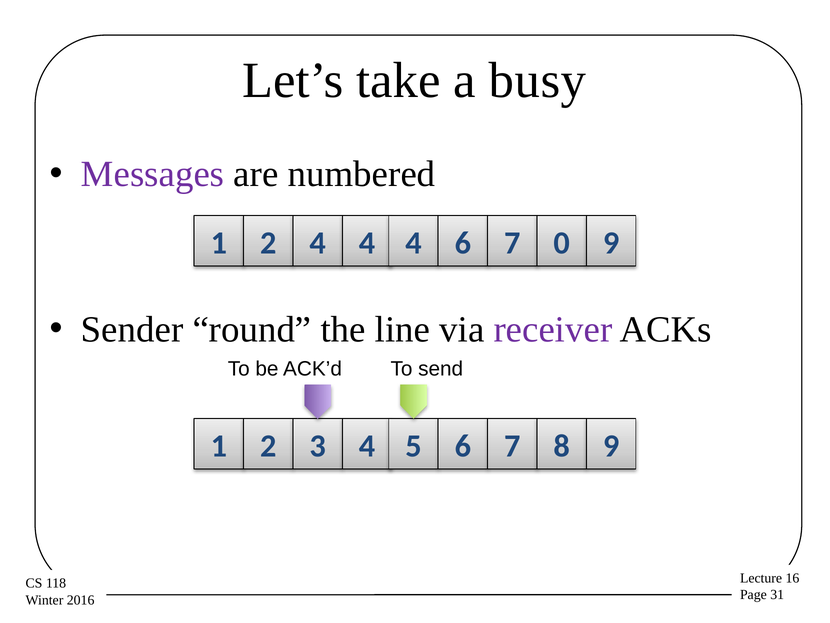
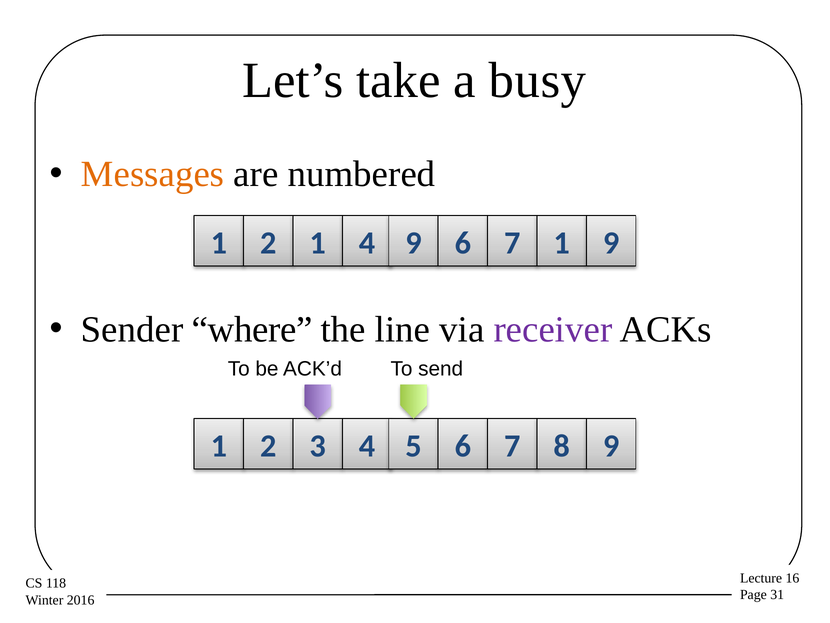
Messages colour: purple -> orange (153, 174)
2 4: 4 -> 1 (318, 243)
4: 4 -> 9 (413, 243)
7 0: 0 -> 1 (562, 243)
round: round -> where (252, 329)
